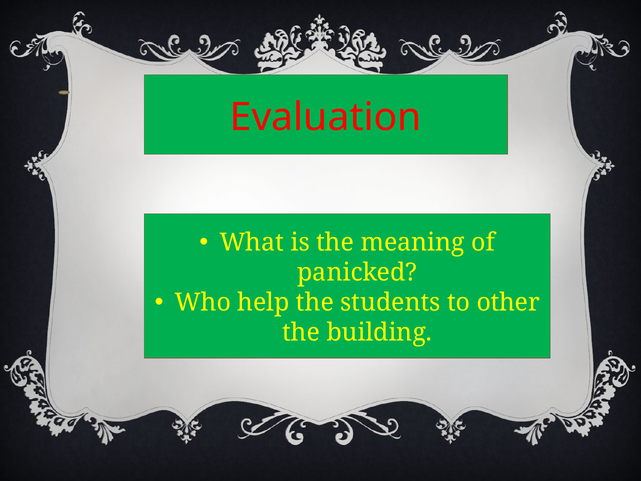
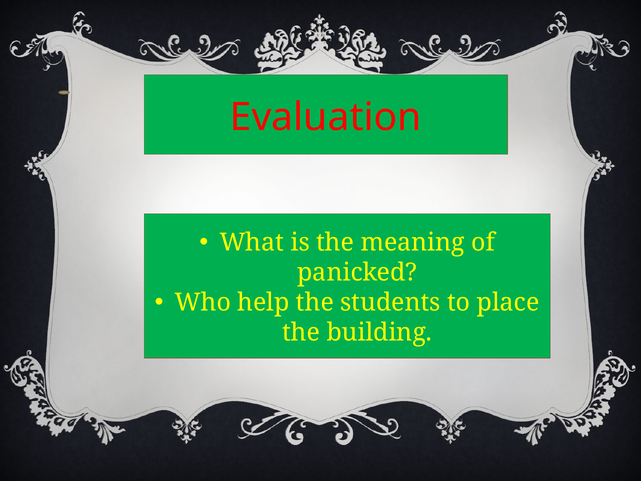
other: other -> place (508, 302)
